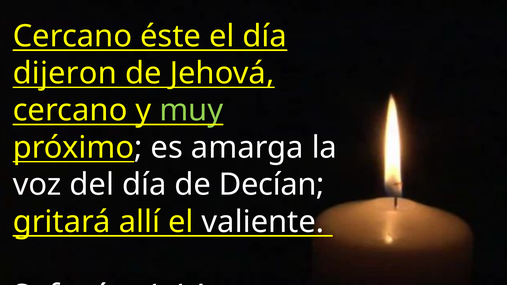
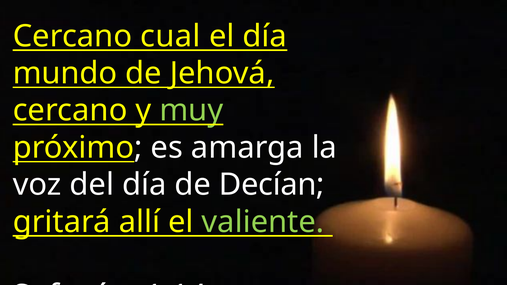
éste: éste -> cual (170, 36)
dijeron: dijeron -> mundo (65, 73)
valiente colour: white -> light green (263, 222)
